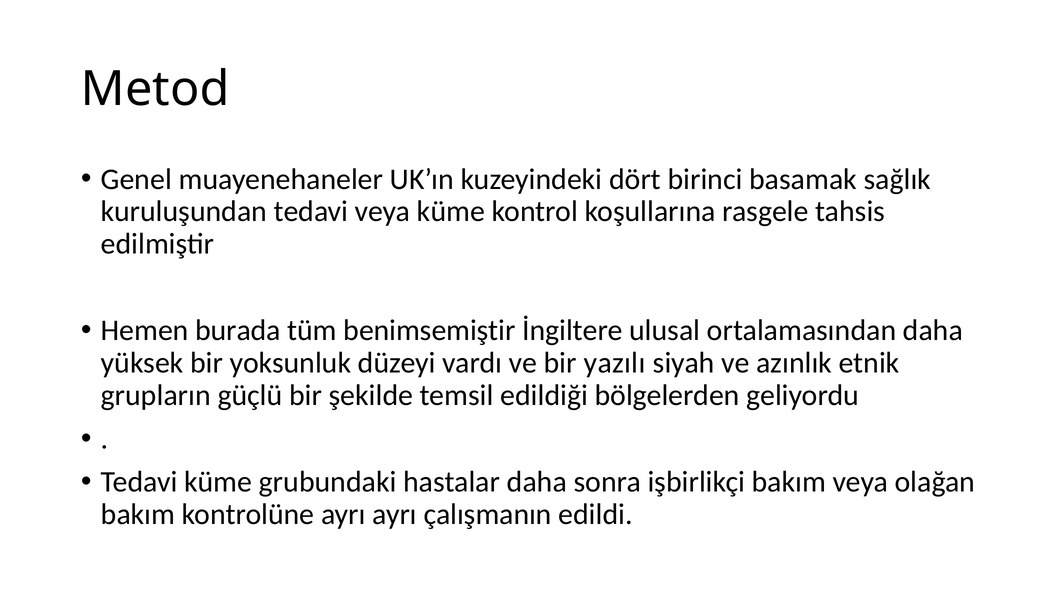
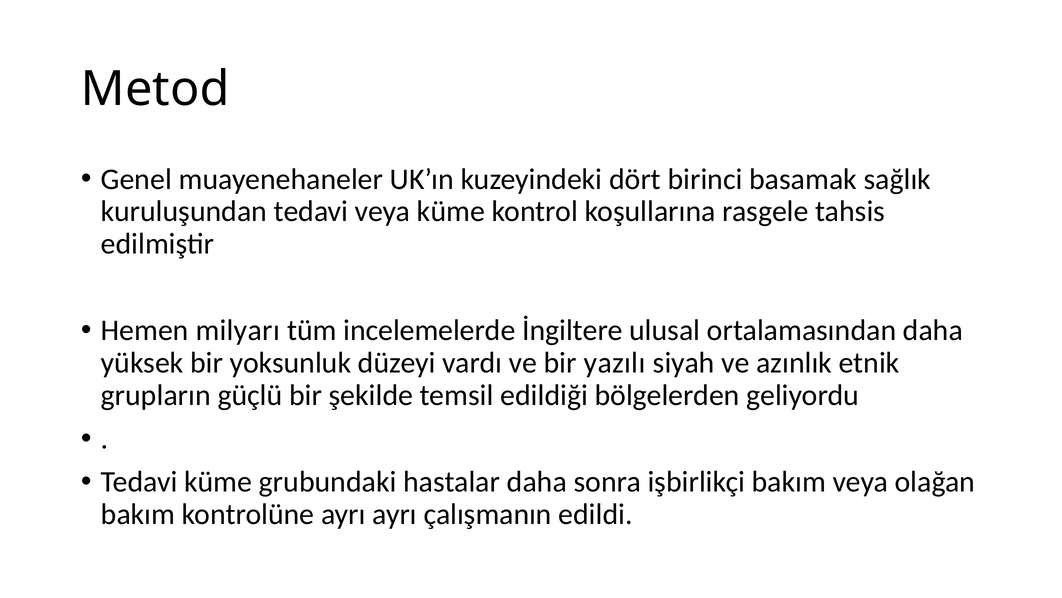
burada: burada -> milyarı (238, 330)
benimsemiştir: benimsemiştir -> incelemelerde (429, 330)
